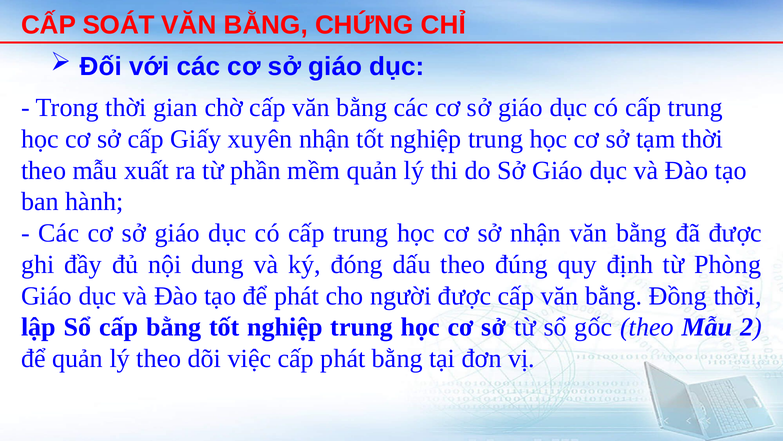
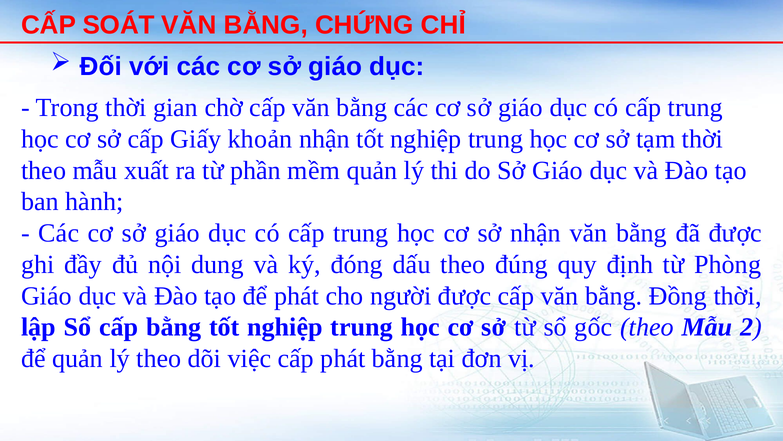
xuyên: xuyên -> khoản (260, 139)
